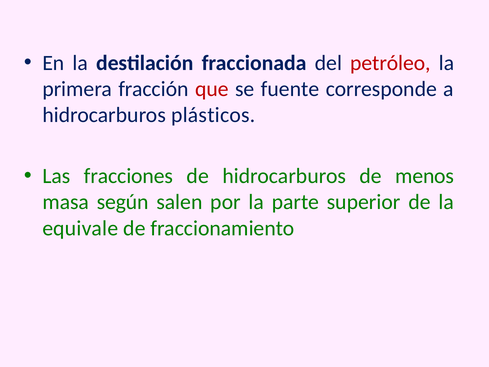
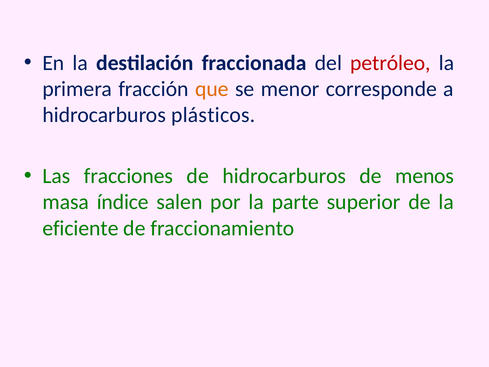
que colour: red -> orange (212, 89)
fuente: fuente -> menor (290, 89)
según: según -> índice (123, 202)
equivale: equivale -> eficiente (80, 228)
